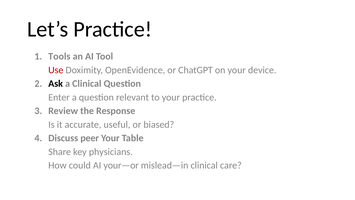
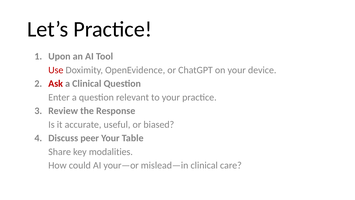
Tools: Tools -> Upon (59, 56)
Ask colour: black -> red (56, 84)
physicians: physicians -> modalities (111, 152)
